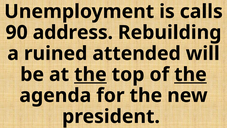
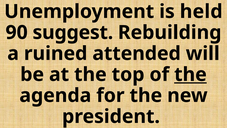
calls: calls -> held (201, 12)
address: address -> suggest (73, 32)
the underline: present -> none (90, 74)
